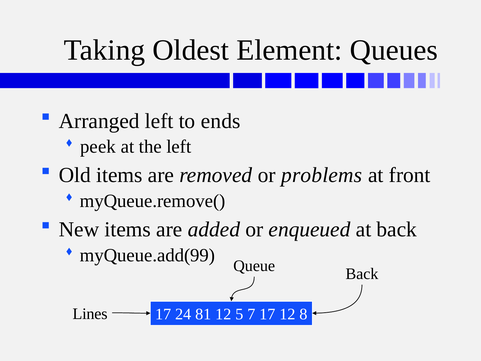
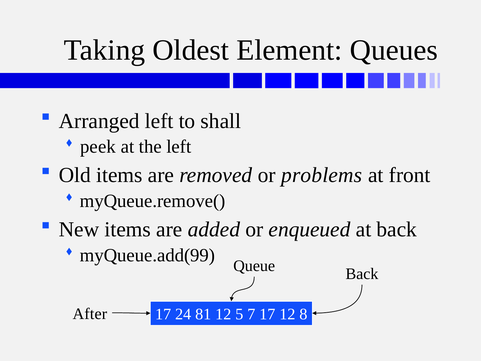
ends: ends -> shall (221, 121)
Lines: Lines -> After (90, 314)
